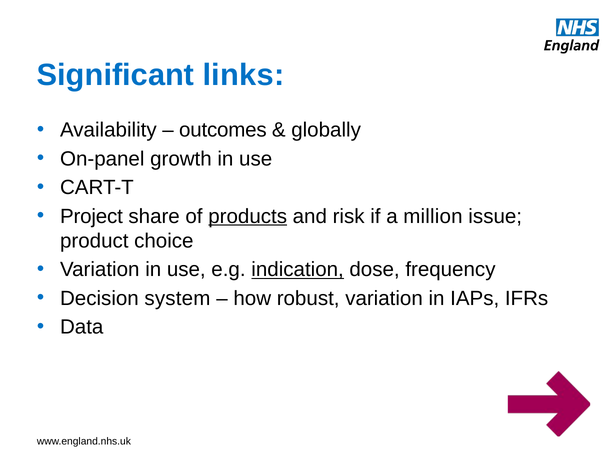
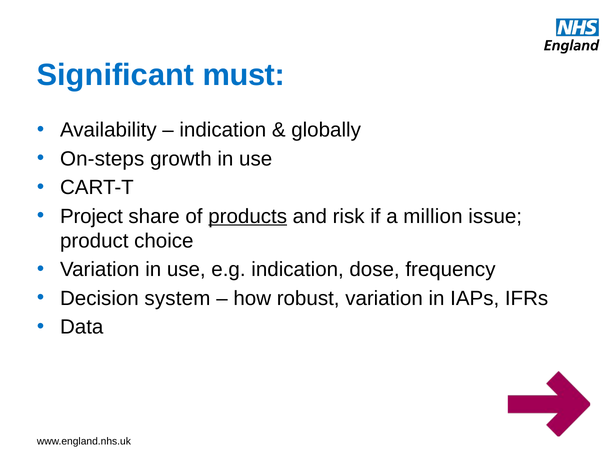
links: links -> must (244, 75)
outcomes: outcomes -> indication (223, 130)
On-panel: On-panel -> On-steps (102, 159)
indication underline: present -> none (298, 270)
